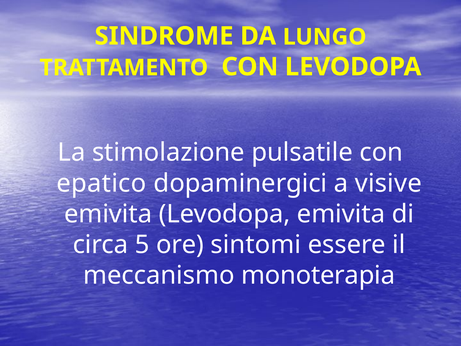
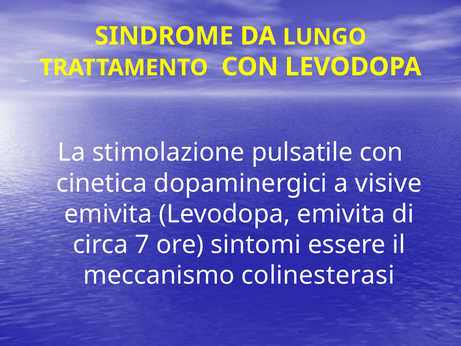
epatico: epatico -> cinetica (102, 183)
5: 5 -> 7 (142, 245)
monoterapia: monoterapia -> colinesterasi (318, 275)
